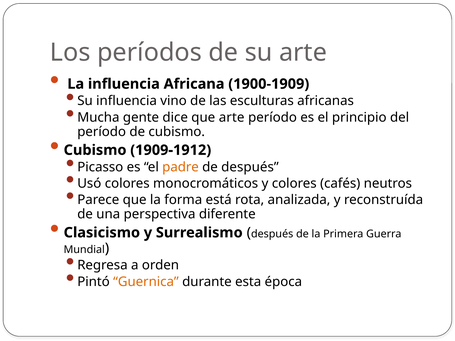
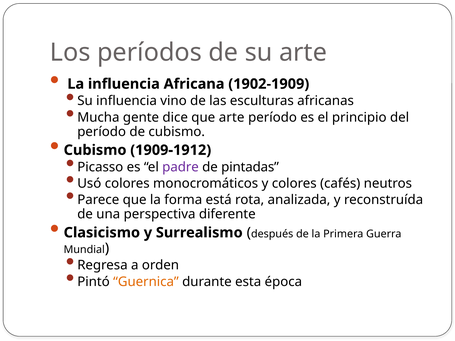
1900-1909: 1900-1909 -> 1902-1909 (269, 84)
padre colour: orange -> purple (181, 167)
de después: después -> pintadas (250, 167)
